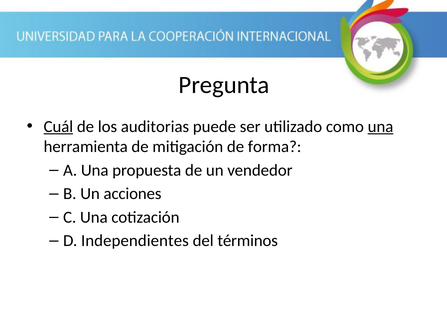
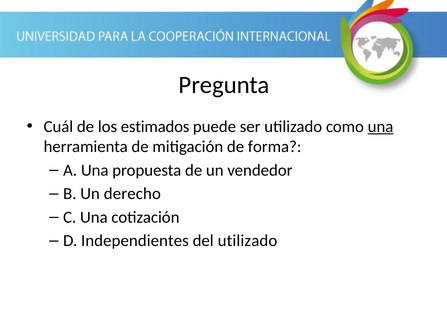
Cuál underline: present -> none (58, 127)
auditorias: auditorias -> estimados (155, 127)
acciones: acciones -> derecho (132, 194)
del términos: términos -> utilizado (248, 241)
